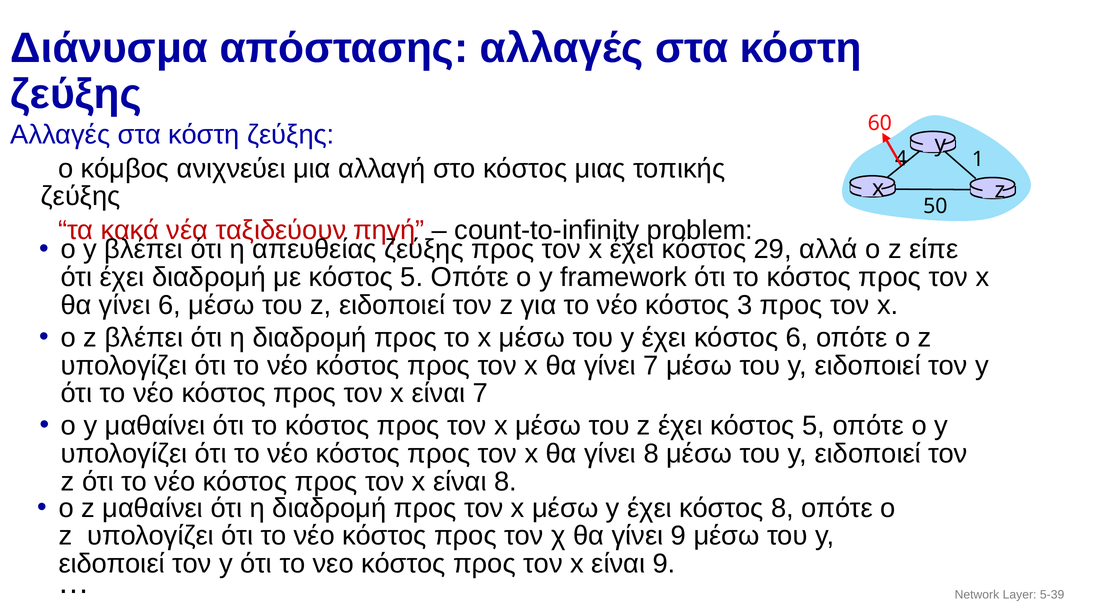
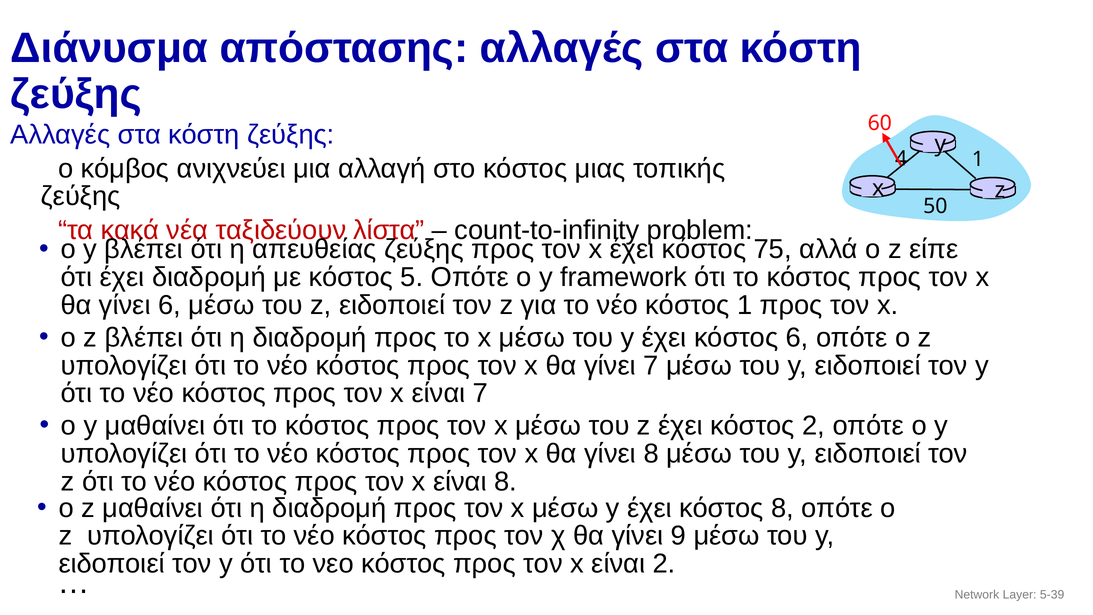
πηγή: πηγή -> λίστα (389, 230)
29: 29 -> 75 (773, 249)
κόστος 3: 3 -> 1 (745, 305)
έχει κόστος 5: 5 -> 2 (814, 426)
είναι 9: 9 -> 2 (664, 564)
